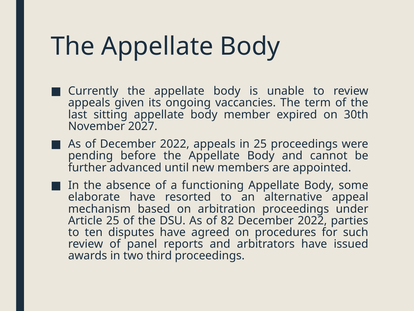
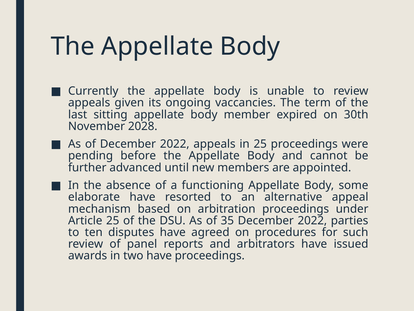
2027: 2027 -> 2028 (143, 126)
82: 82 -> 35 (227, 220)
two third: third -> have (159, 255)
